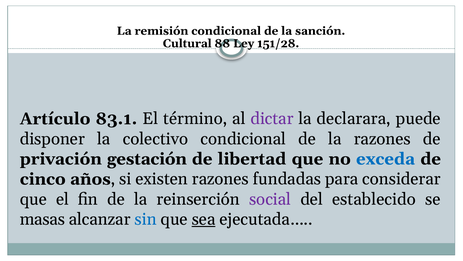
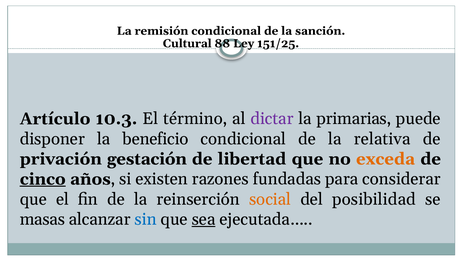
151/28: 151/28 -> 151/25 (278, 43)
83.1: 83.1 -> 10.3 (116, 119)
declarara: declarara -> primarias (354, 119)
colectivo: colectivo -> beneficio (156, 139)
la razones: razones -> relativa (382, 139)
exceda colour: blue -> orange (386, 159)
cinco underline: none -> present (43, 179)
social colour: purple -> orange (270, 199)
establecido: establecido -> posibilidad (374, 199)
